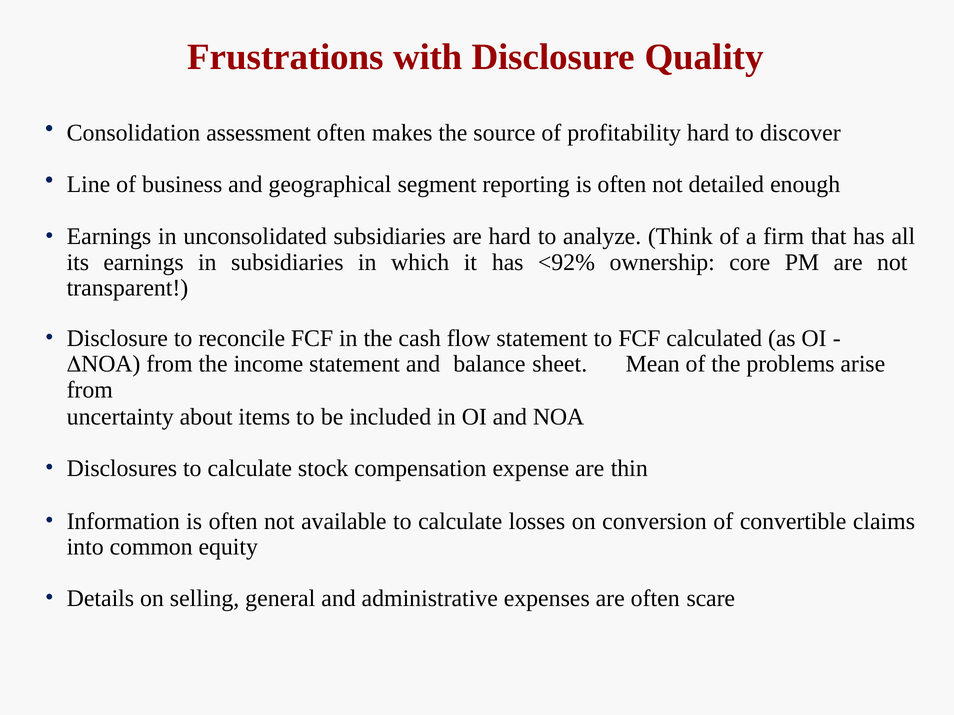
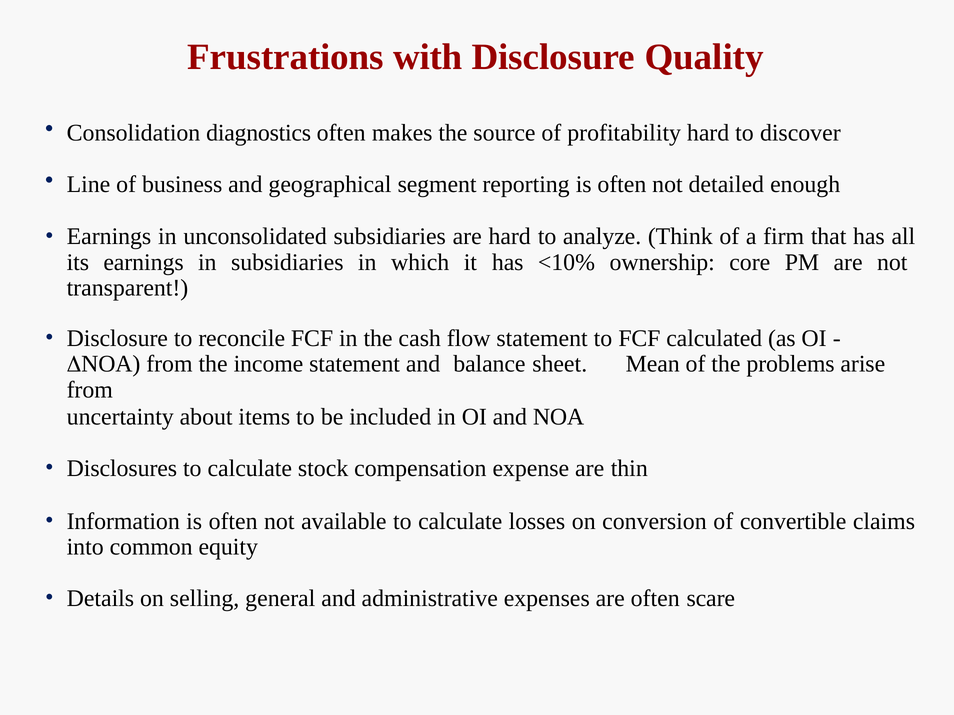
assessment: assessment -> diagnostics (259, 133)
<92%: <92% -> <10% (566, 262)
